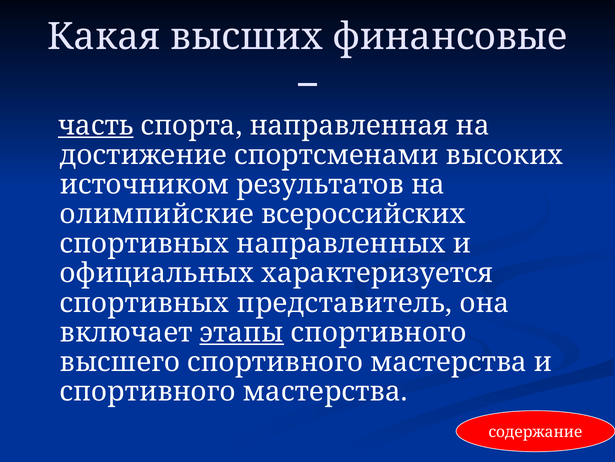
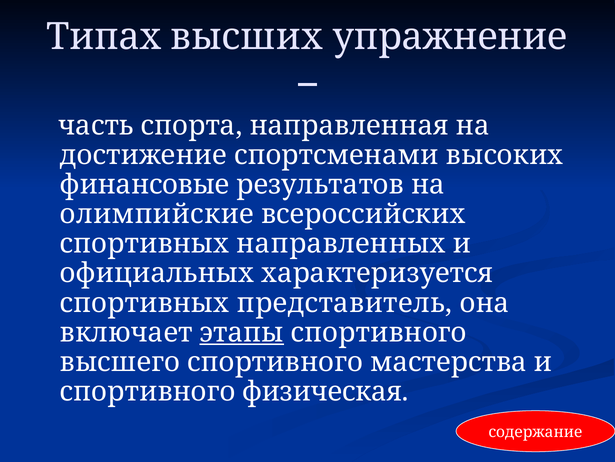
Какая: Какая -> Типах (104, 37)
финансовые: финансовые -> упражнение (450, 37)
часть underline: present -> none (96, 125)
источником: источником -> финансовые (145, 184)
мастерства: мастерства -> физическая (325, 391)
